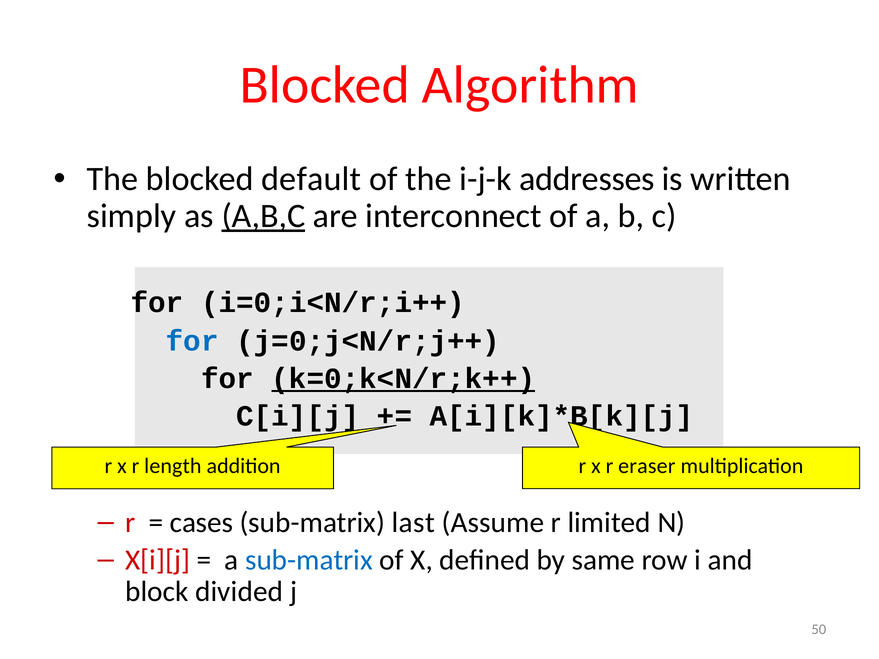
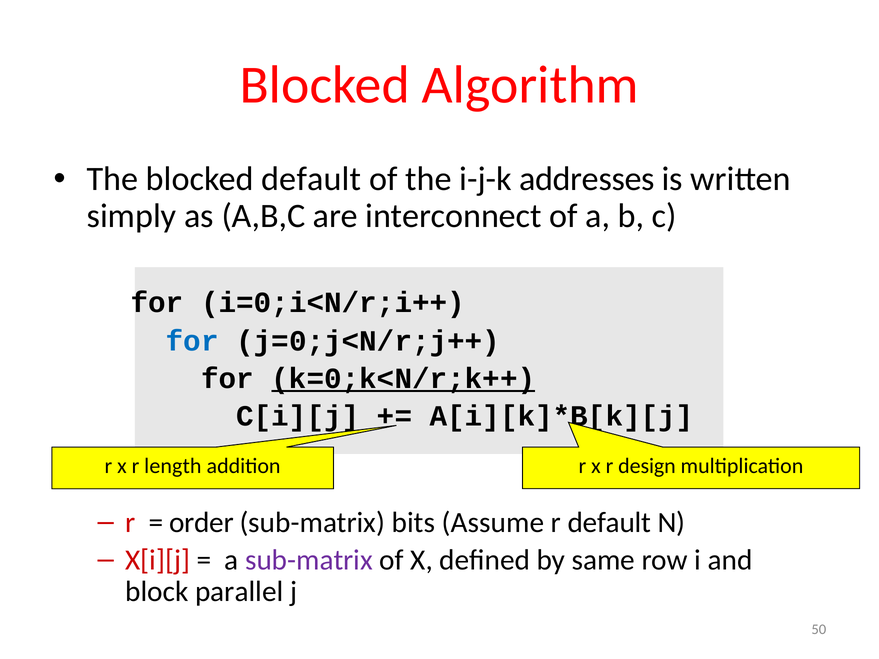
A,B,C underline: present -> none (263, 216)
eraser: eraser -> design (647, 466)
cases: cases -> order (202, 523)
last: last -> bits (414, 523)
r limited: limited -> default (609, 523)
sub-matrix colour: blue -> purple (309, 560)
divided: divided -> parallel (239, 592)
